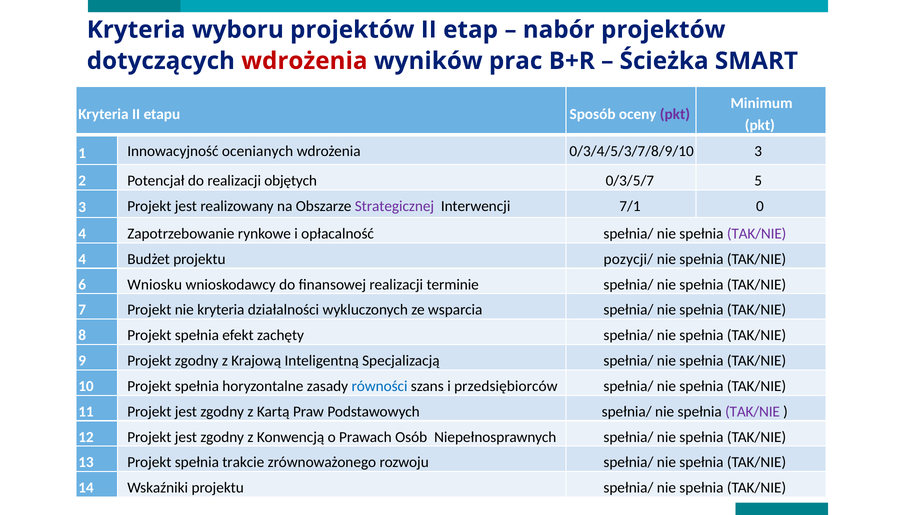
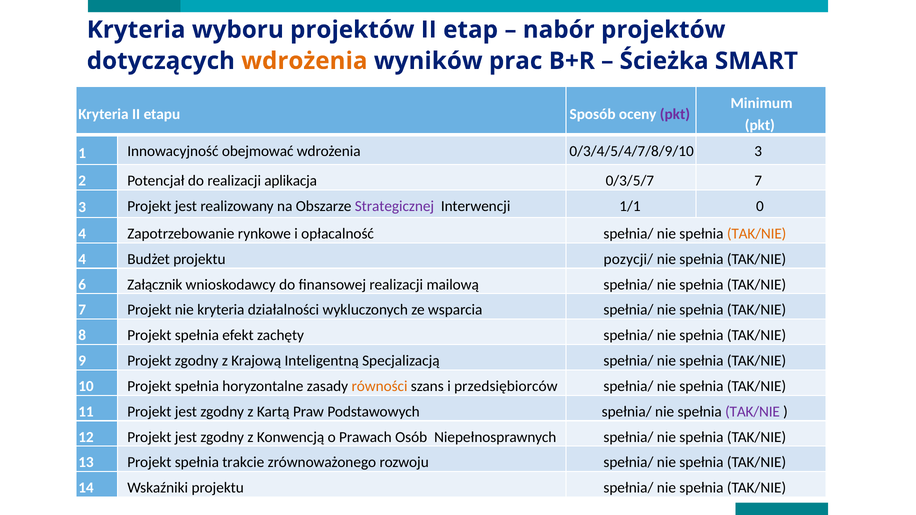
wdrożenia colour: red -> orange (304, 61)
ocenianych: ocenianych -> obejmować (258, 151)
0/3/4/5/3/7/8/9/10: 0/3/4/5/3/7/8/9/10 -> 0/3/4/5/4/7/8/9/10 (632, 151)
objętych: objętych -> aplikacja (291, 181)
0/3/5/7 5: 5 -> 7 (758, 181)
7/1: 7/1 -> 1/1 (630, 206)
TAK/NIE colour: purple -> orange (757, 234)
Wniosku: Wniosku -> Załącznik (155, 285)
terminie: terminie -> mailową (453, 285)
równości colour: blue -> orange (380, 386)
